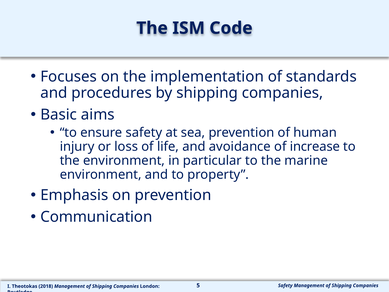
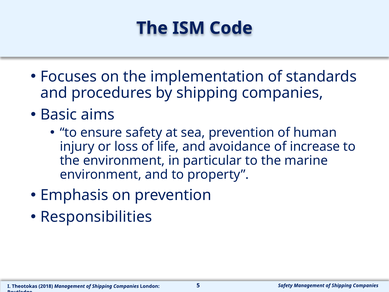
Communication: Communication -> Responsibilities (96, 217)
